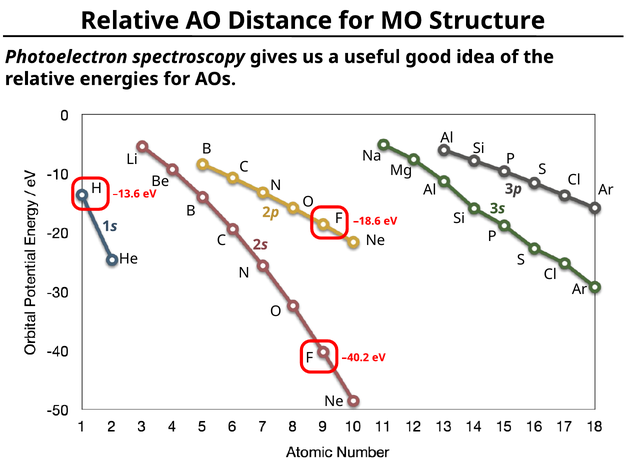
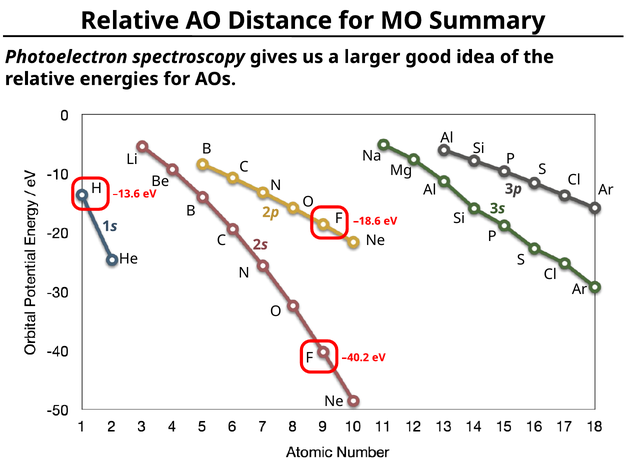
Structure: Structure -> Summary (487, 21)
useful: useful -> larger (372, 57)
